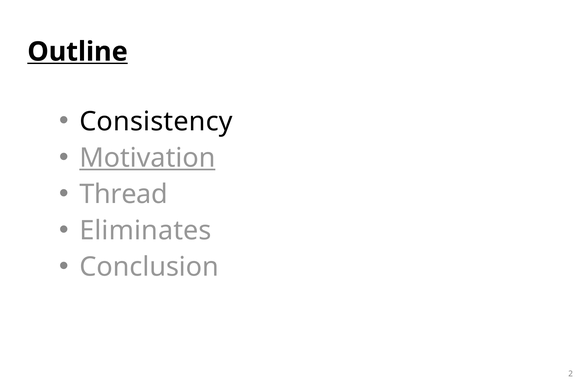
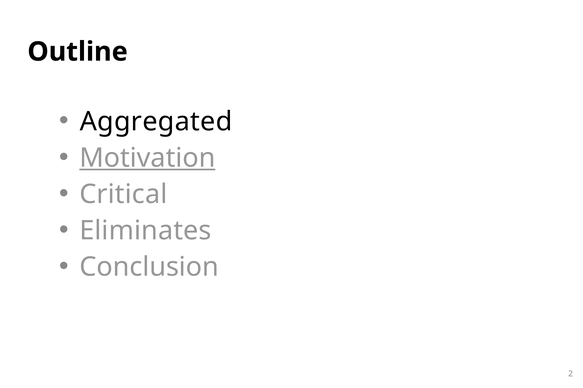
Outline underline: present -> none (78, 52)
Consistency: Consistency -> Aggregated (156, 122)
Thread: Thread -> Critical (123, 195)
